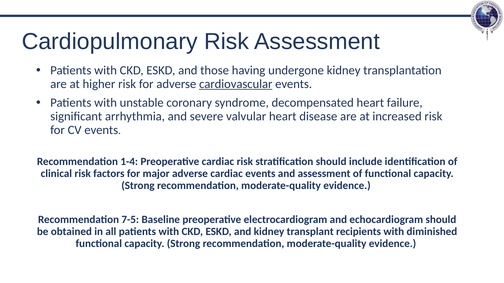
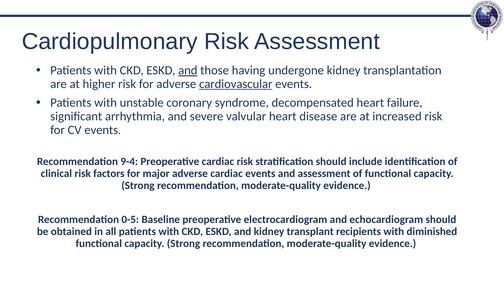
and underline: none -> present (188, 71)
1-4: 1-4 -> 9-4 (129, 162)
7-5: 7-5 -> 0-5 (130, 220)
